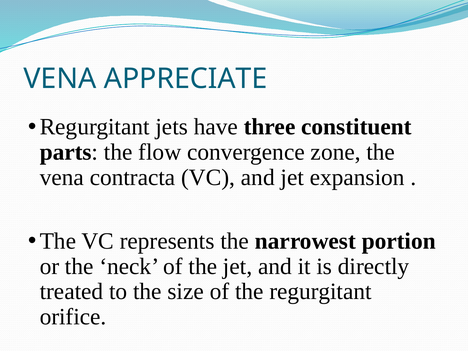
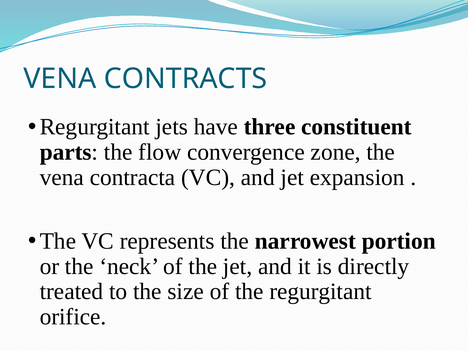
APPRECIATE: APPRECIATE -> CONTRACTS (186, 79)
